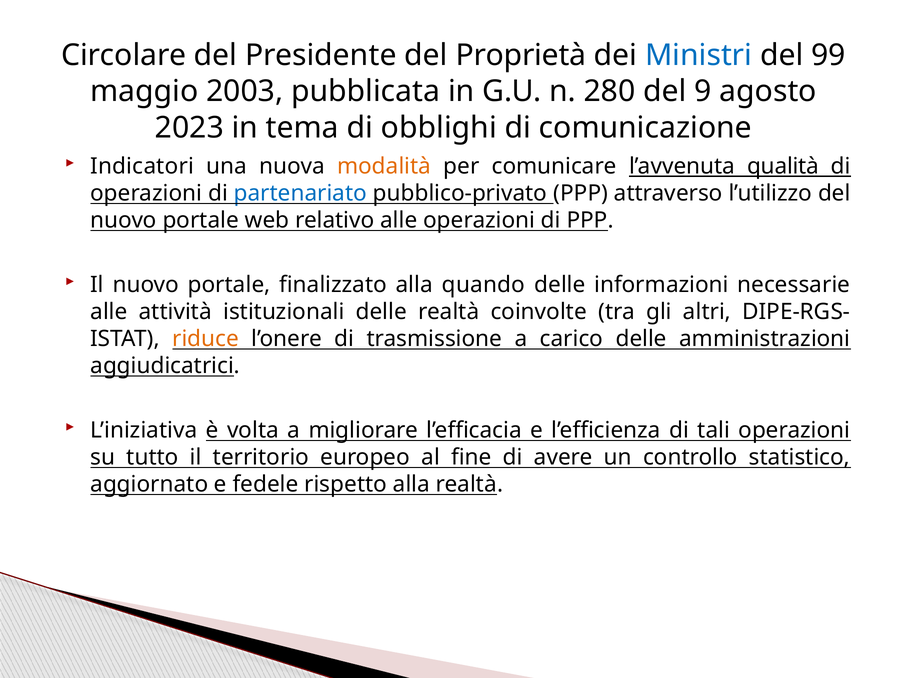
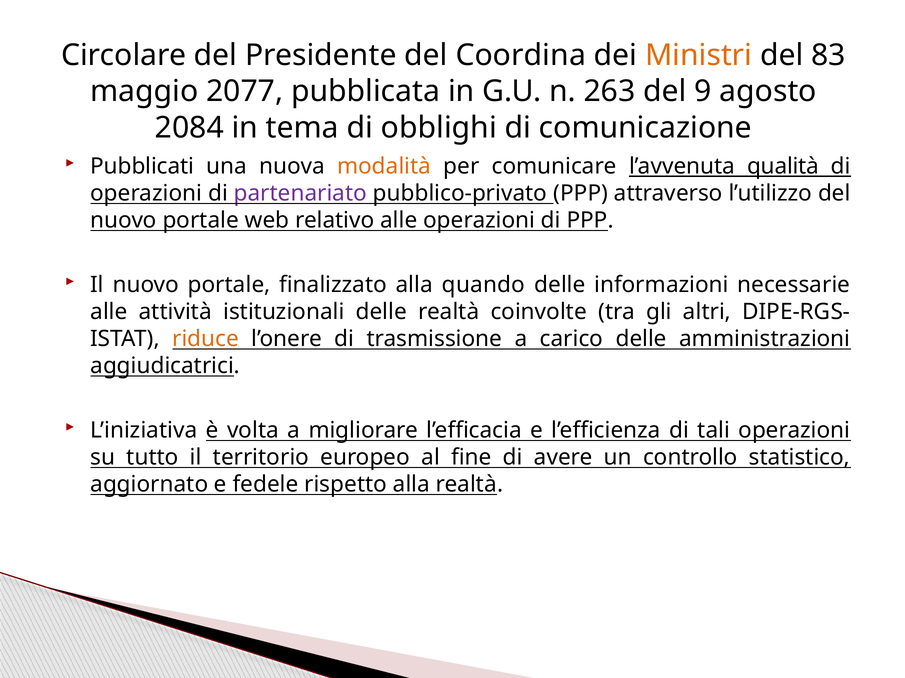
Proprietà: Proprietà -> Coordina (521, 55)
Ministri colour: blue -> orange (699, 55)
99: 99 -> 83 (828, 55)
2003: 2003 -> 2077 (245, 92)
280: 280 -> 263 (609, 92)
2023: 2023 -> 2084 (189, 128)
Indicatori: Indicatori -> Pubblicati (142, 166)
partenariato colour: blue -> purple (300, 193)
